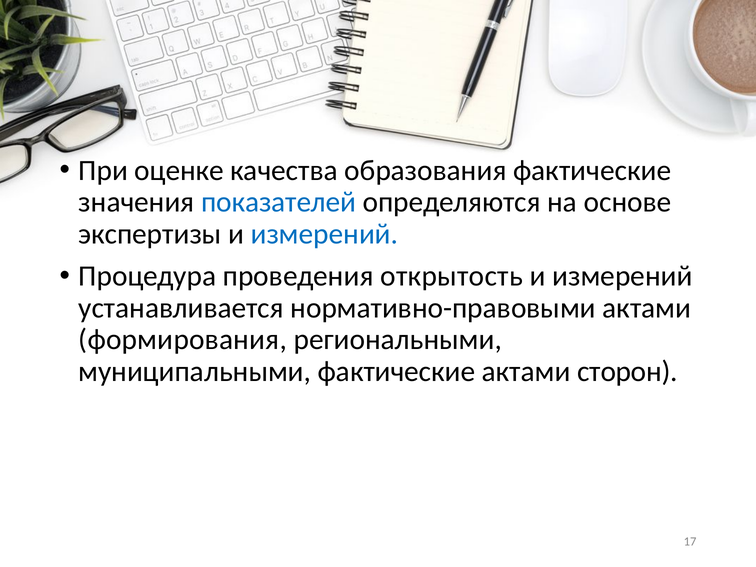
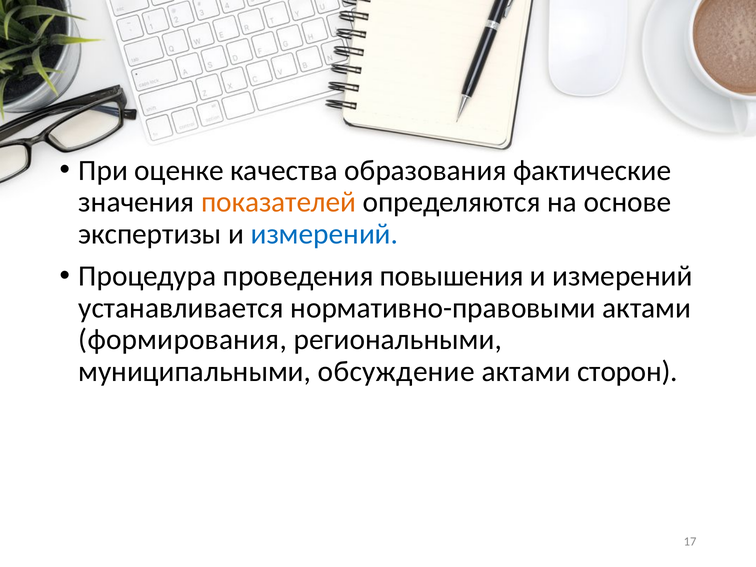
показателей colour: blue -> orange (279, 202)
открытость: открытость -> повышения (452, 276)
муниципальными фактические: фактические -> обсуждение (396, 371)
